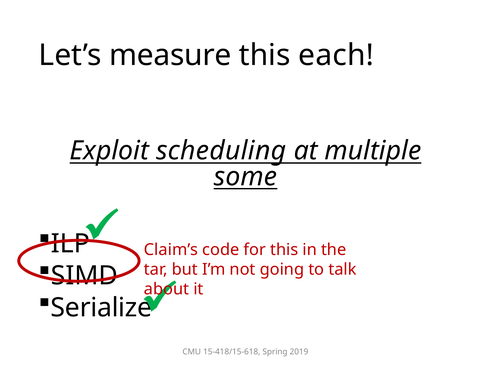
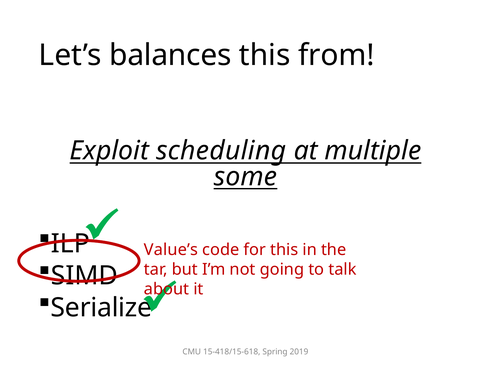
measure: measure -> balances (170, 55)
each: each -> from (336, 55)
Claim’s: Claim’s -> Value’s (171, 249)
